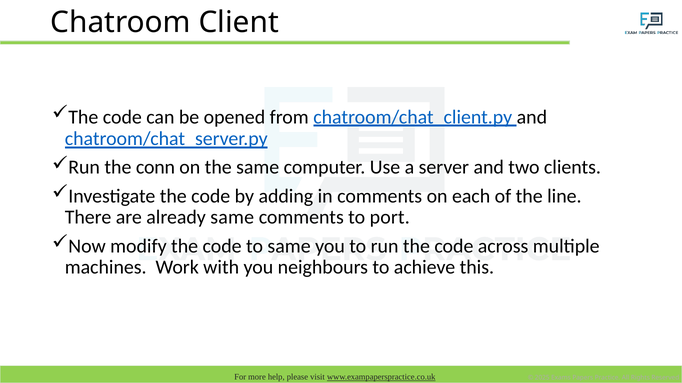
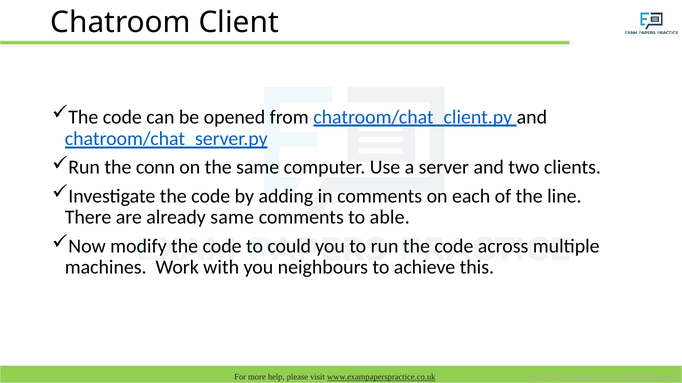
port: port -> able (390, 218)
to same: same -> could (289, 246)
